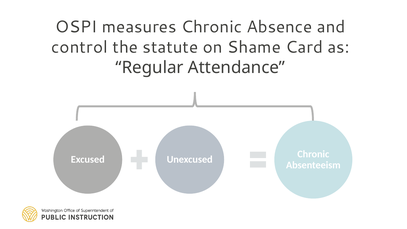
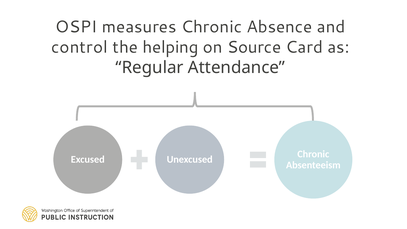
statute: statute -> helping (170, 47)
Shame: Shame -> Source (254, 47)
